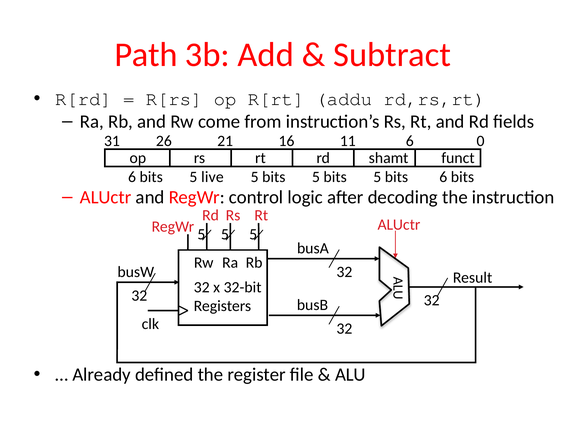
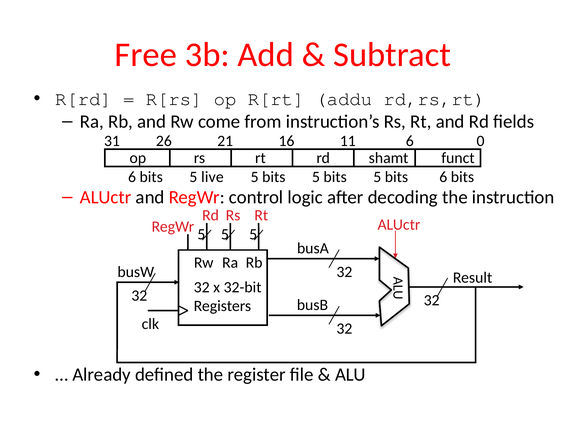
Path: Path -> Free (146, 55)
